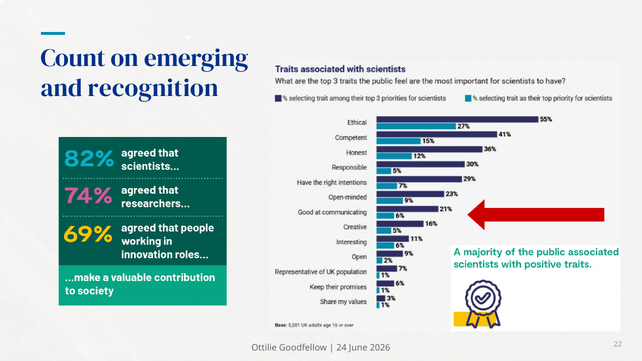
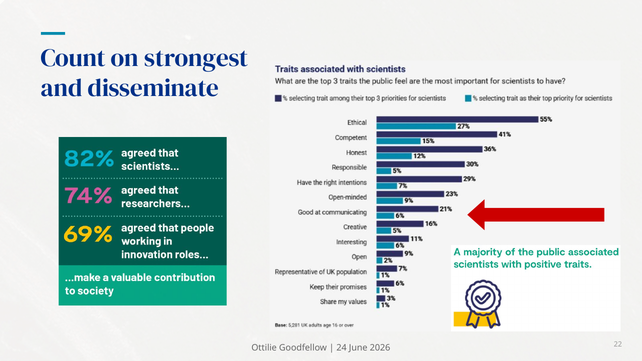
emerging: emerging -> strongest (196, 58)
recognition: recognition -> disseminate (154, 88)
